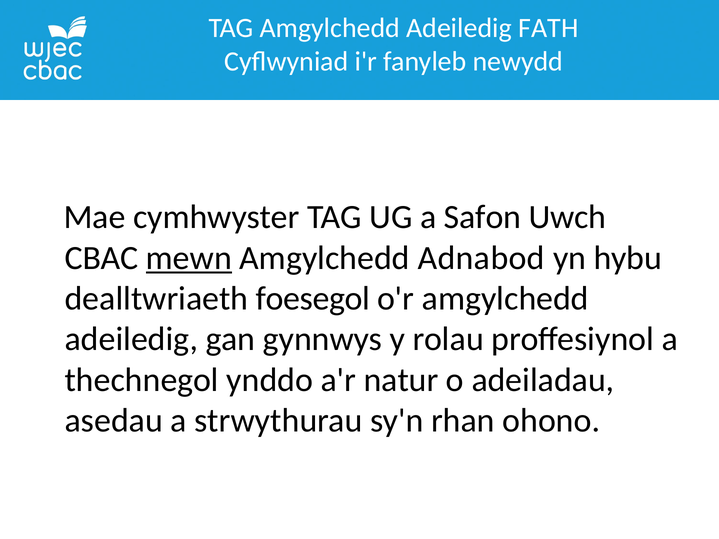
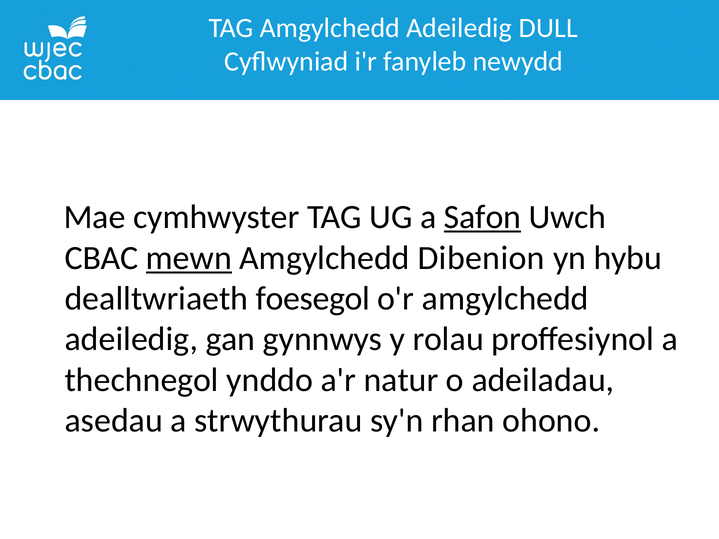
FATH: FATH -> DULL (548, 28)
Safon underline: none -> present (483, 217)
Adnabod: Adnabod -> Dibenion (481, 258)
